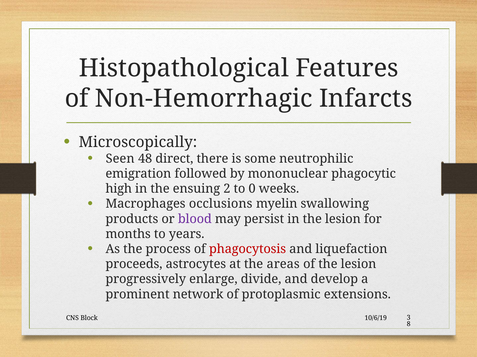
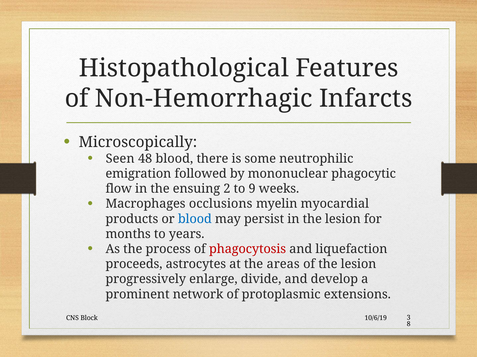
48 direct: direct -> blood (174, 159)
high: high -> flow (119, 189)
0: 0 -> 9 (252, 189)
swallowing: swallowing -> myocardial (335, 204)
blood colour: purple -> blue (195, 219)
